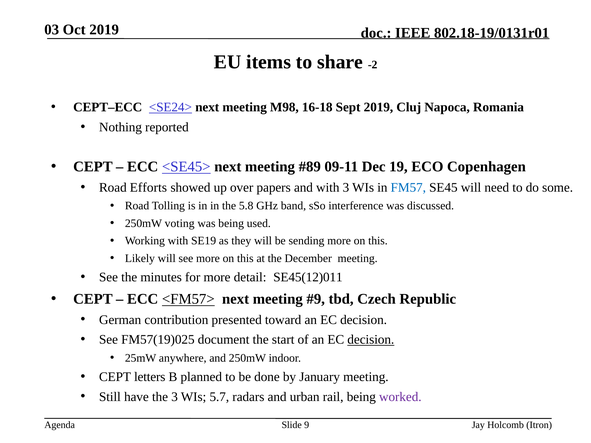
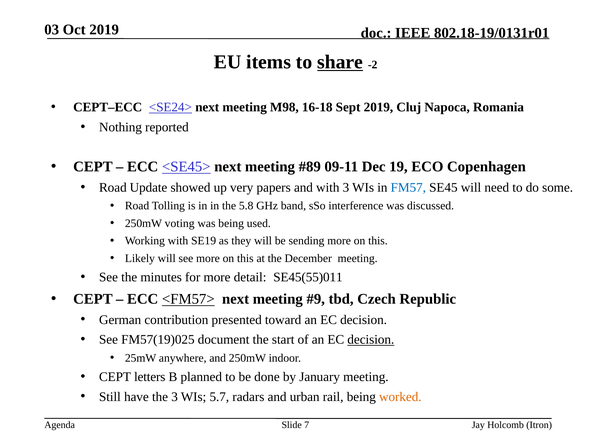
share underline: none -> present (340, 62)
Efforts: Efforts -> Update (148, 188)
over: over -> very (242, 188)
SE45(12)011: SE45(12)011 -> SE45(55)011 (308, 277)
worked colour: purple -> orange (400, 397)
9: 9 -> 7 (307, 425)
